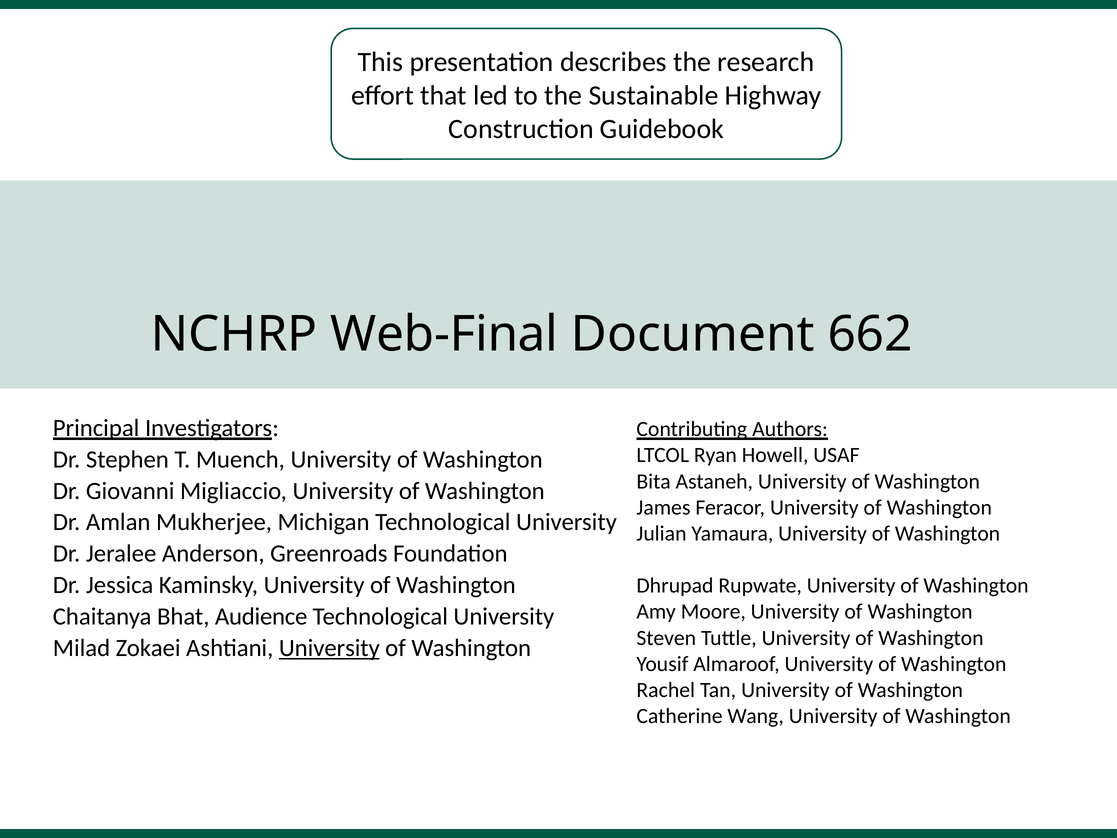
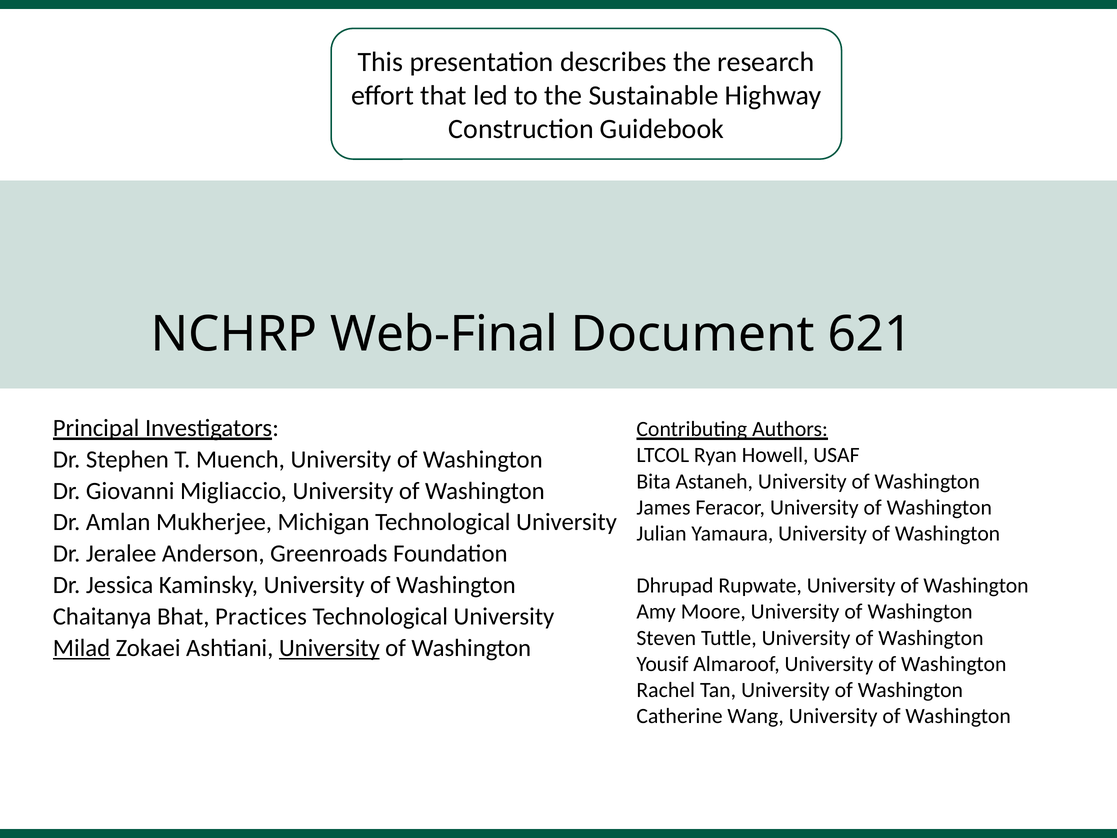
662: 662 -> 621 (870, 334)
Audience: Audience -> Practices (261, 616)
Milad underline: none -> present (82, 648)
